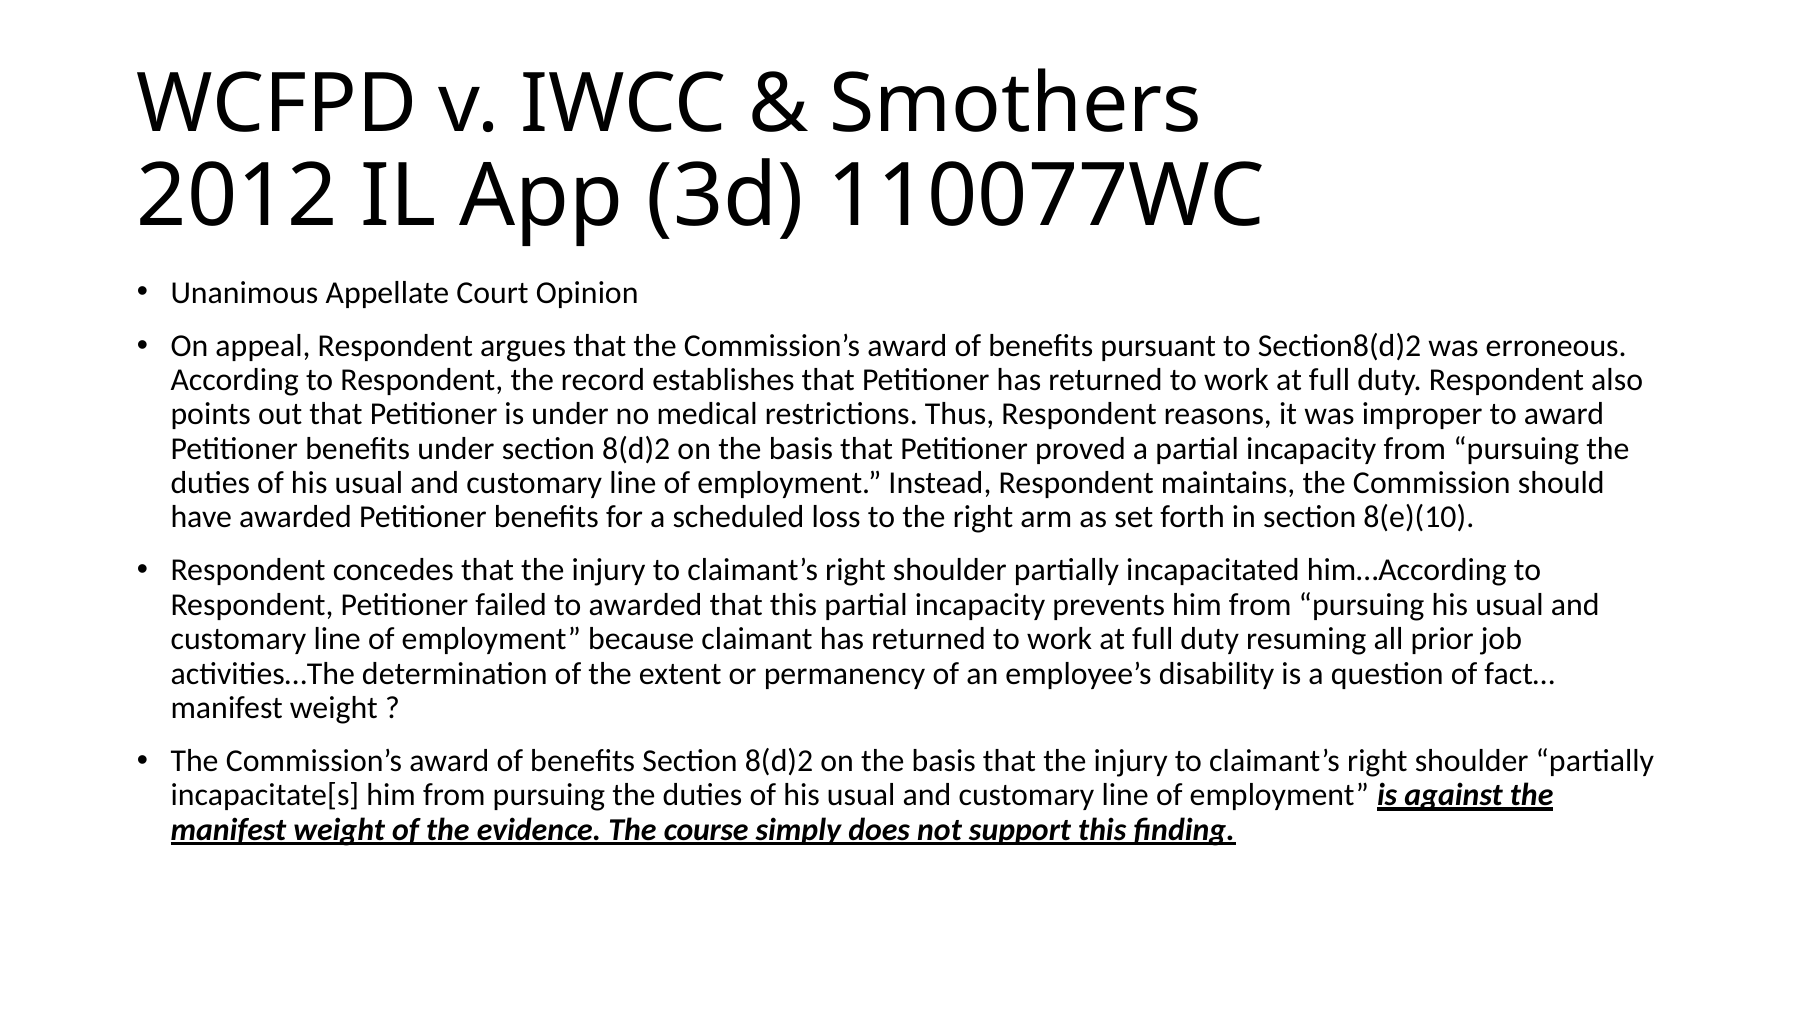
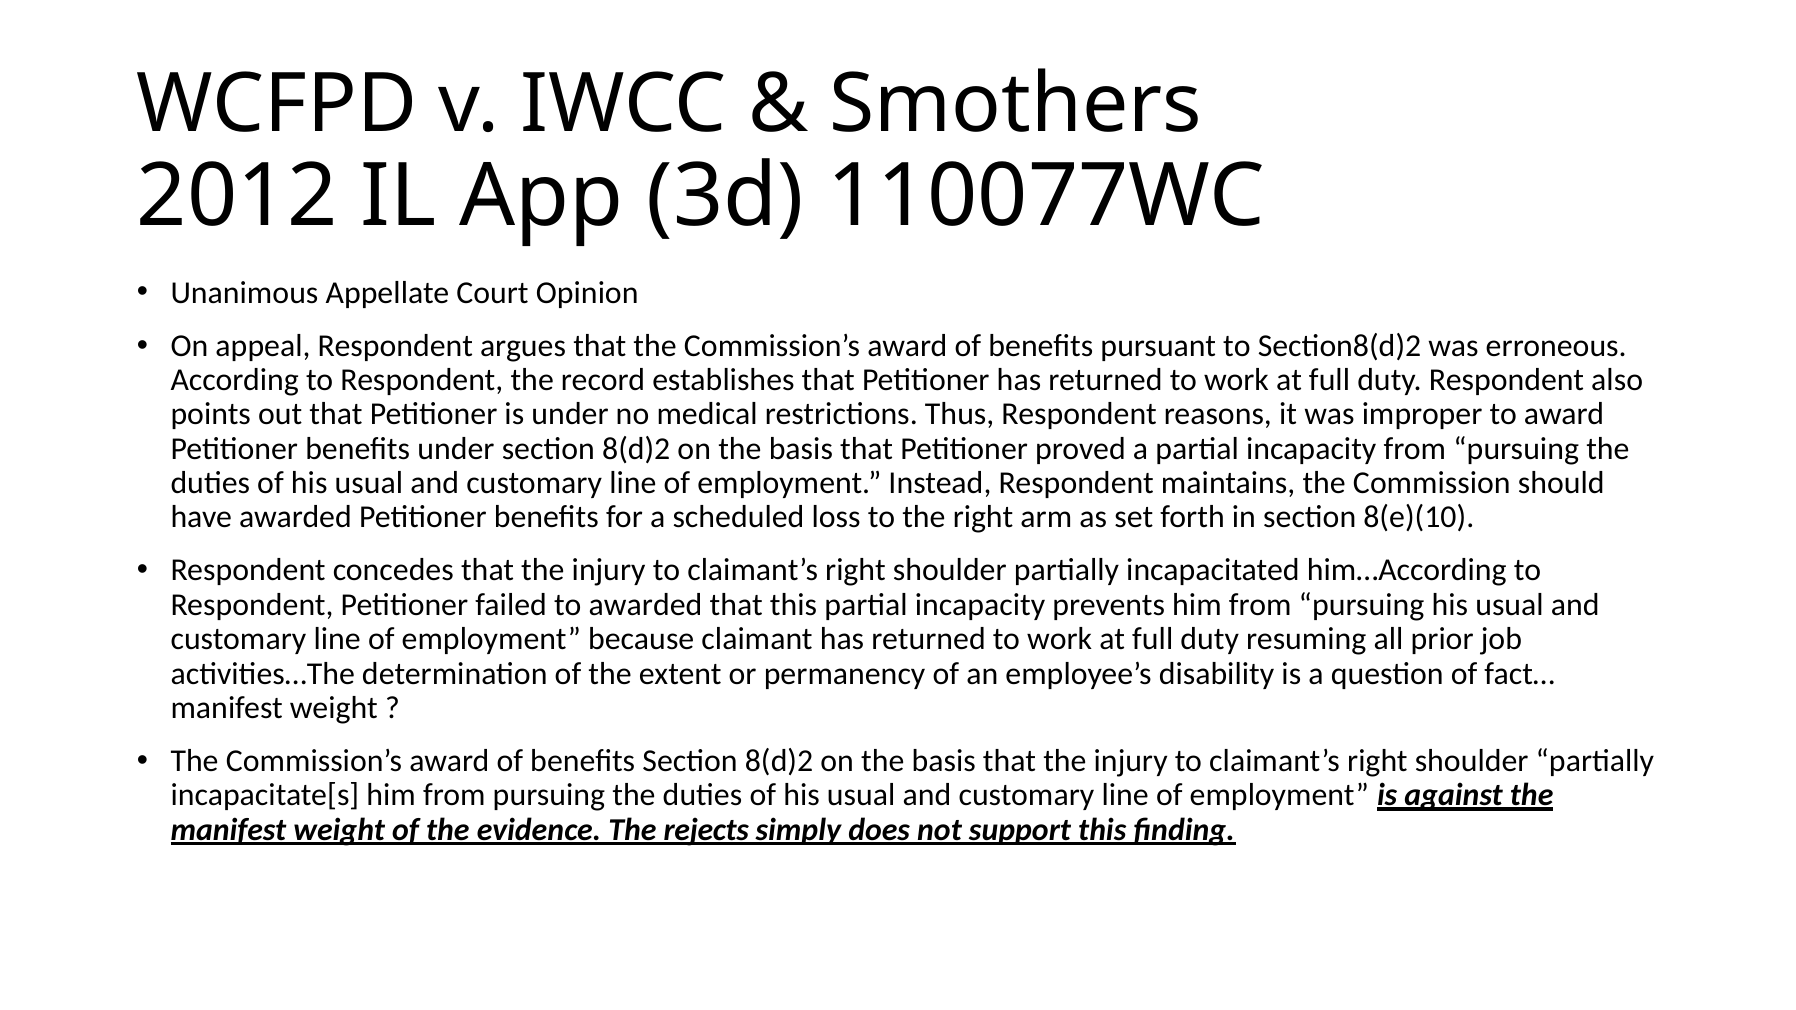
course: course -> rejects (706, 830)
